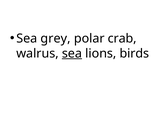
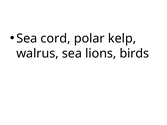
grey: grey -> cord (56, 38)
crab: crab -> kelp (122, 38)
sea underline: present -> none (72, 53)
